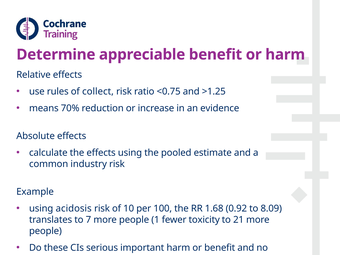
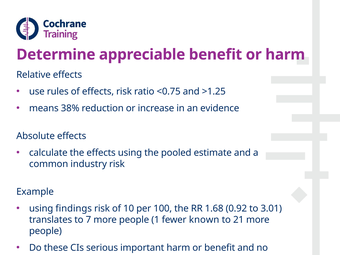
of collect: collect -> effects (98, 92)
70%: 70% -> 38% (70, 108)
acidosis: acidosis -> findings (74, 208)
8.09: 8.09 -> 3.01 (271, 208)
toxicity: toxicity -> known (204, 220)
